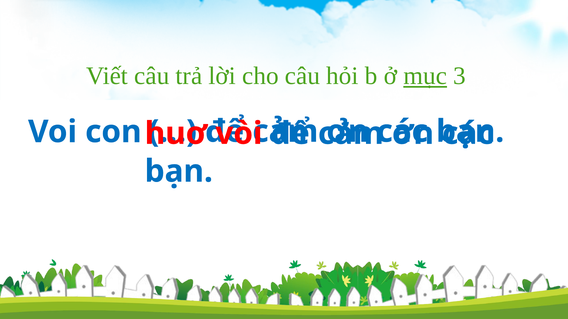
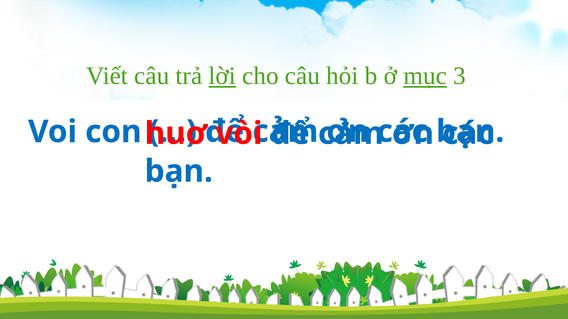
lời underline: none -> present (222, 76)
